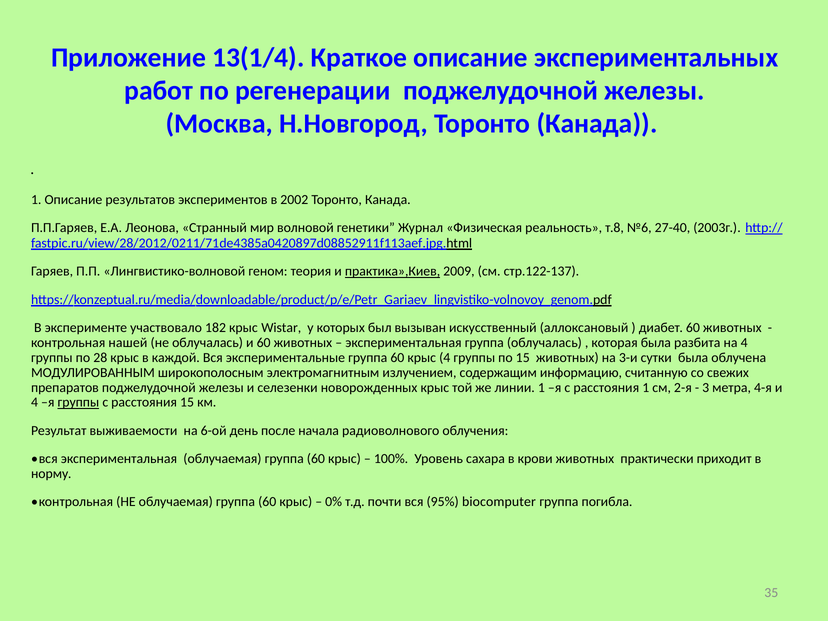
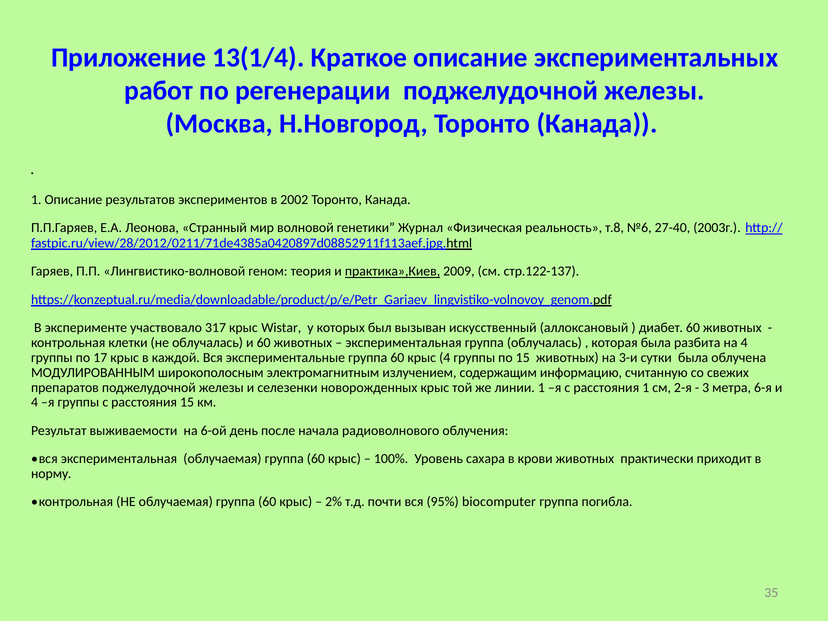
182: 182 -> 317 (216, 328)
нашей: нашей -> клетки (128, 343)
28: 28 -> 17 (100, 358)
4-я: 4-я -> 6-я (763, 388)
группы underline: present -> none (78, 402)
0%: 0% -> 2% (334, 502)
